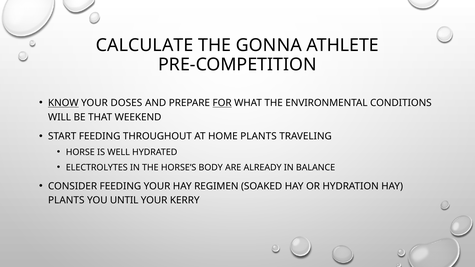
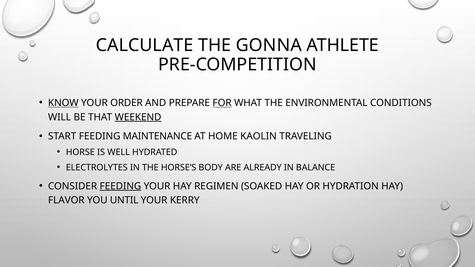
DOSES: DOSES -> ORDER (126, 103)
WEEKEND underline: none -> present (138, 117)
THROUGHOUT: THROUGHOUT -> MAINTENANCE (157, 136)
HOME PLANTS: PLANTS -> KAOLIN (259, 136)
FEEDING underline: none -> present (120, 186)
PLANTS: PLANTS -> FLAVOR (66, 200)
